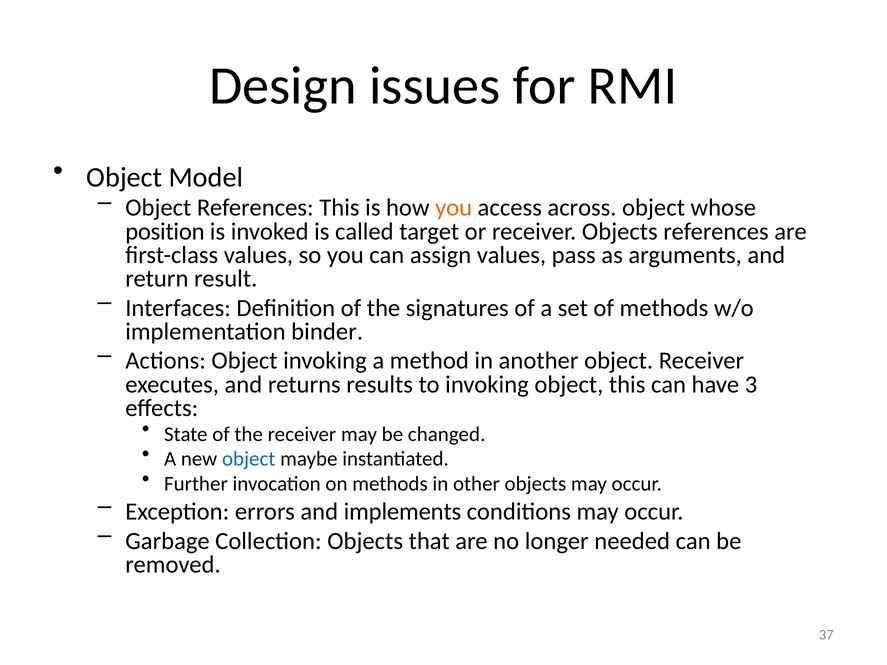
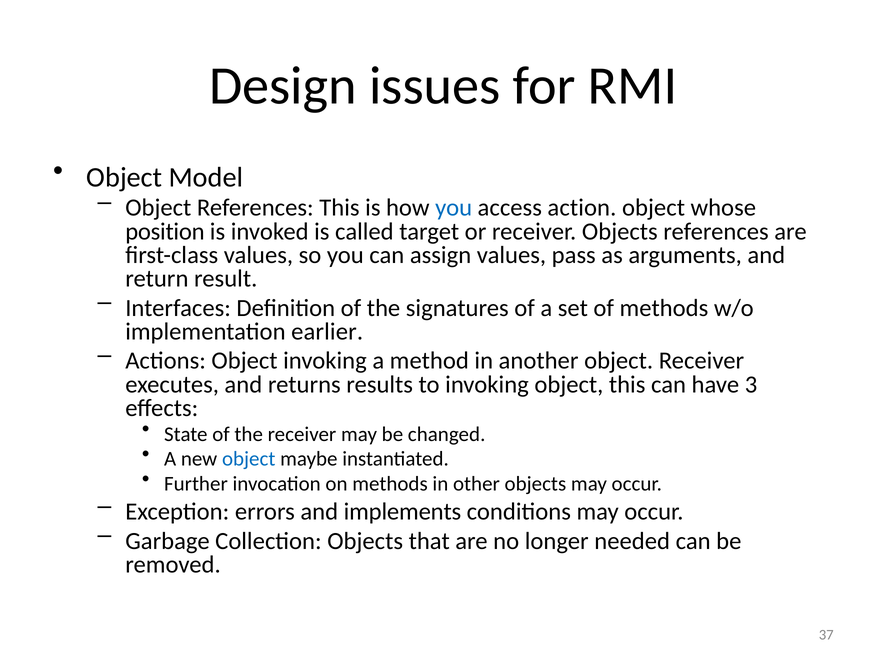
you colour: orange -> blue (454, 208)
across: across -> action (582, 208)
binder: binder -> earlier (327, 332)
